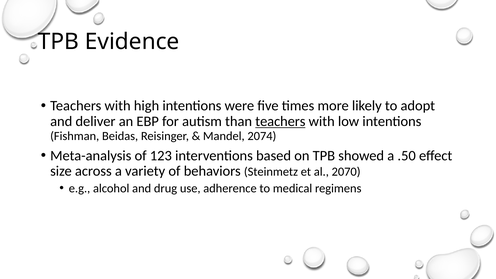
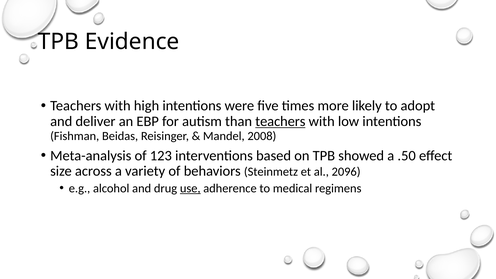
2074: 2074 -> 2008 (262, 136)
2070: 2070 -> 2096 (346, 172)
use underline: none -> present (190, 188)
